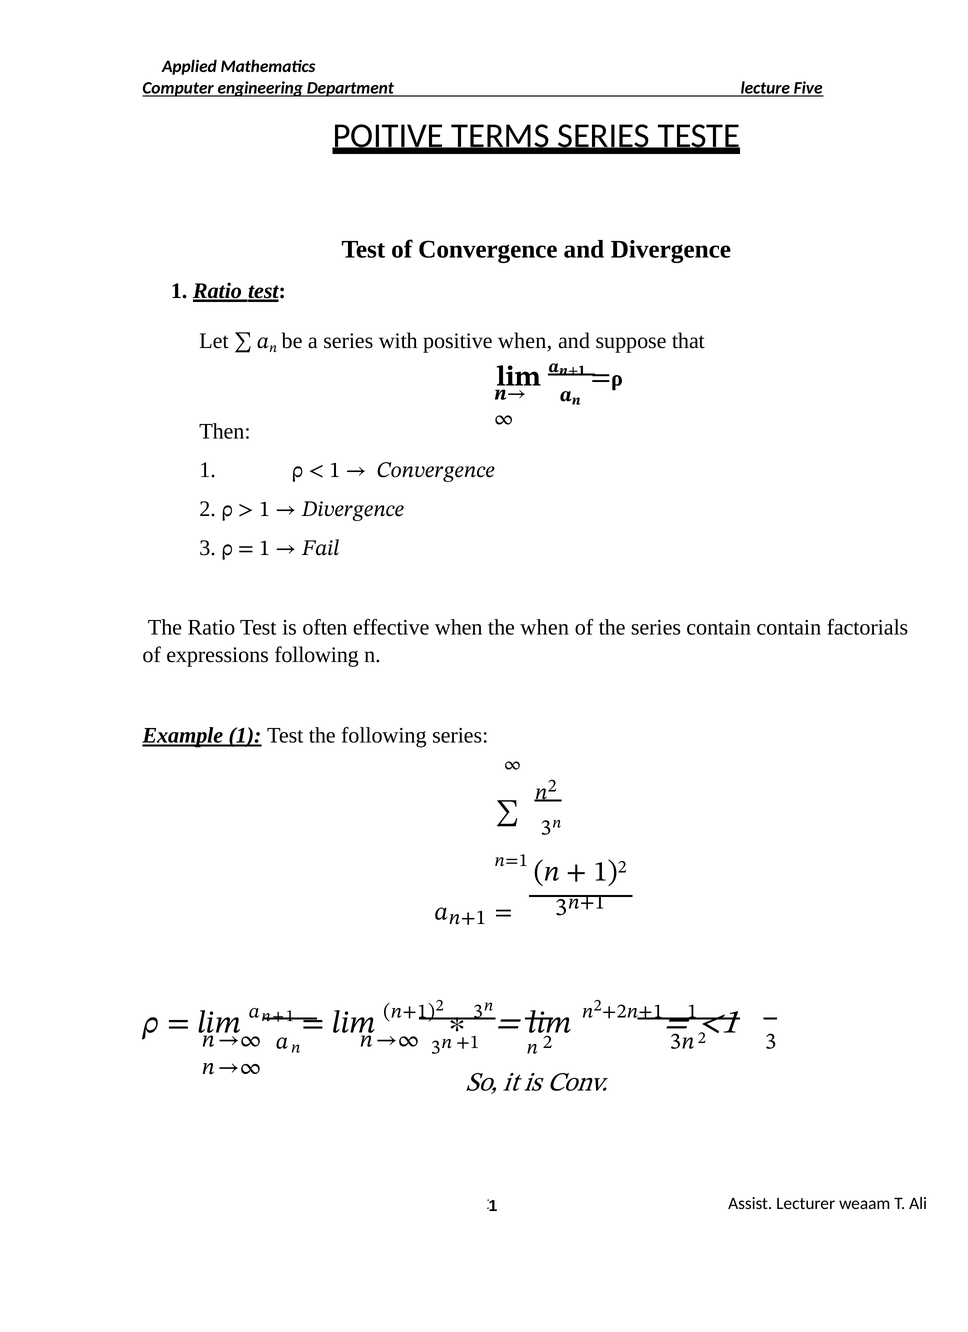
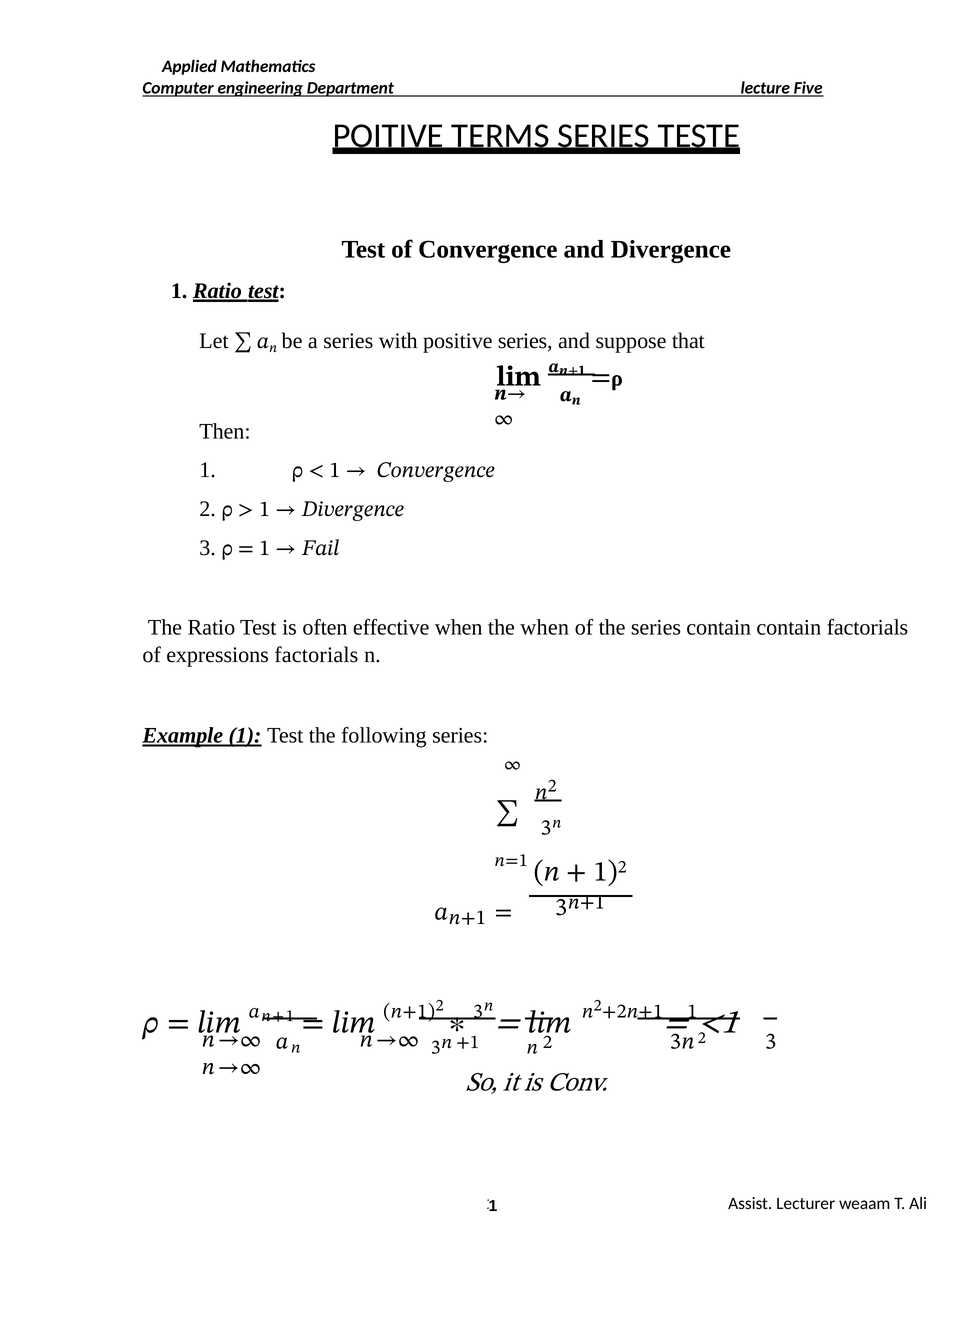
positive when: when -> series (525, 341)
expressions following: following -> factorials (316, 655)
